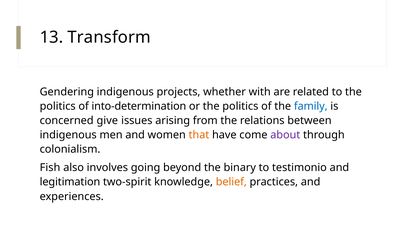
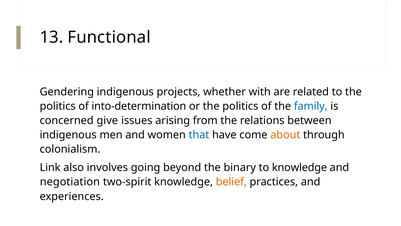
Transform: Transform -> Functional (109, 37)
that colour: orange -> blue (199, 135)
about colour: purple -> orange (285, 135)
Fish: Fish -> Link (50, 167)
to testimonio: testimonio -> knowledge (299, 167)
legitimation: legitimation -> negotiation (70, 182)
